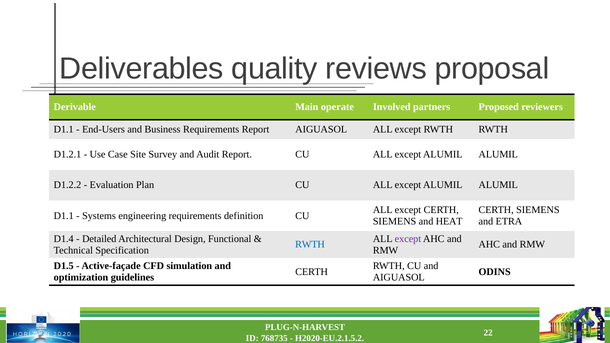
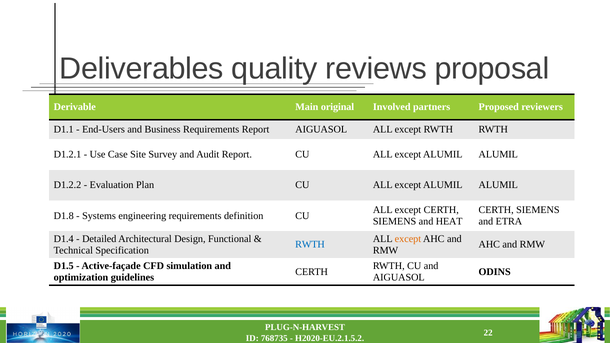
operate: operate -> original (338, 107)
D1.1: D1.1 -> D1.8 (64, 216)
except colour: purple -> orange (408, 239)
